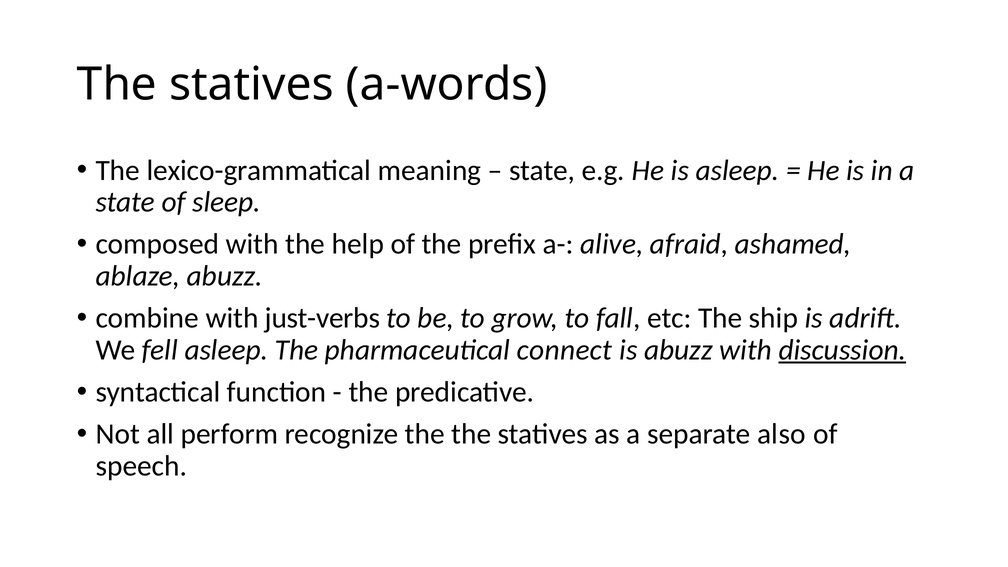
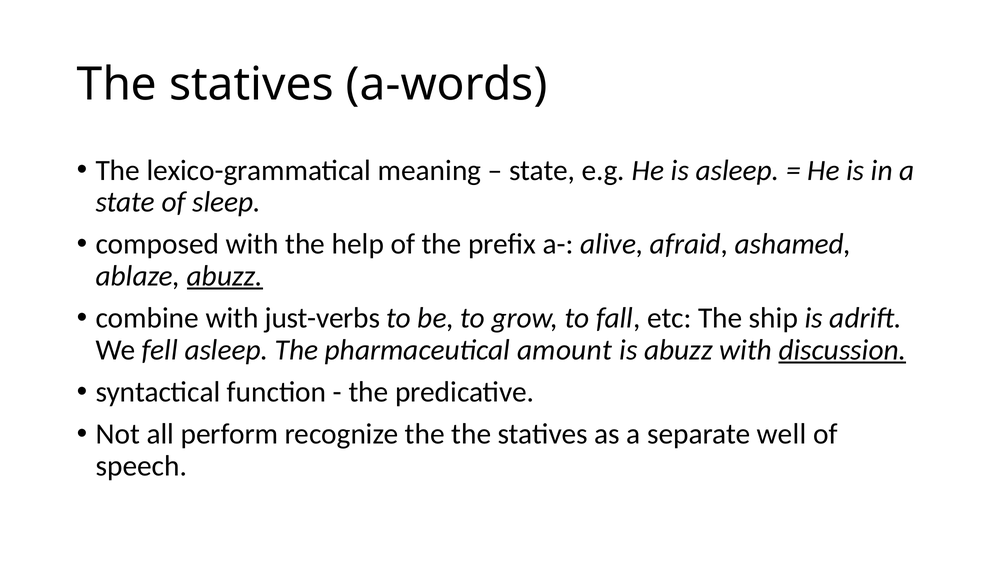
abuzz underline: none -> present (225, 276)
connect: connect -> amount (565, 350)
also: also -> well (782, 434)
